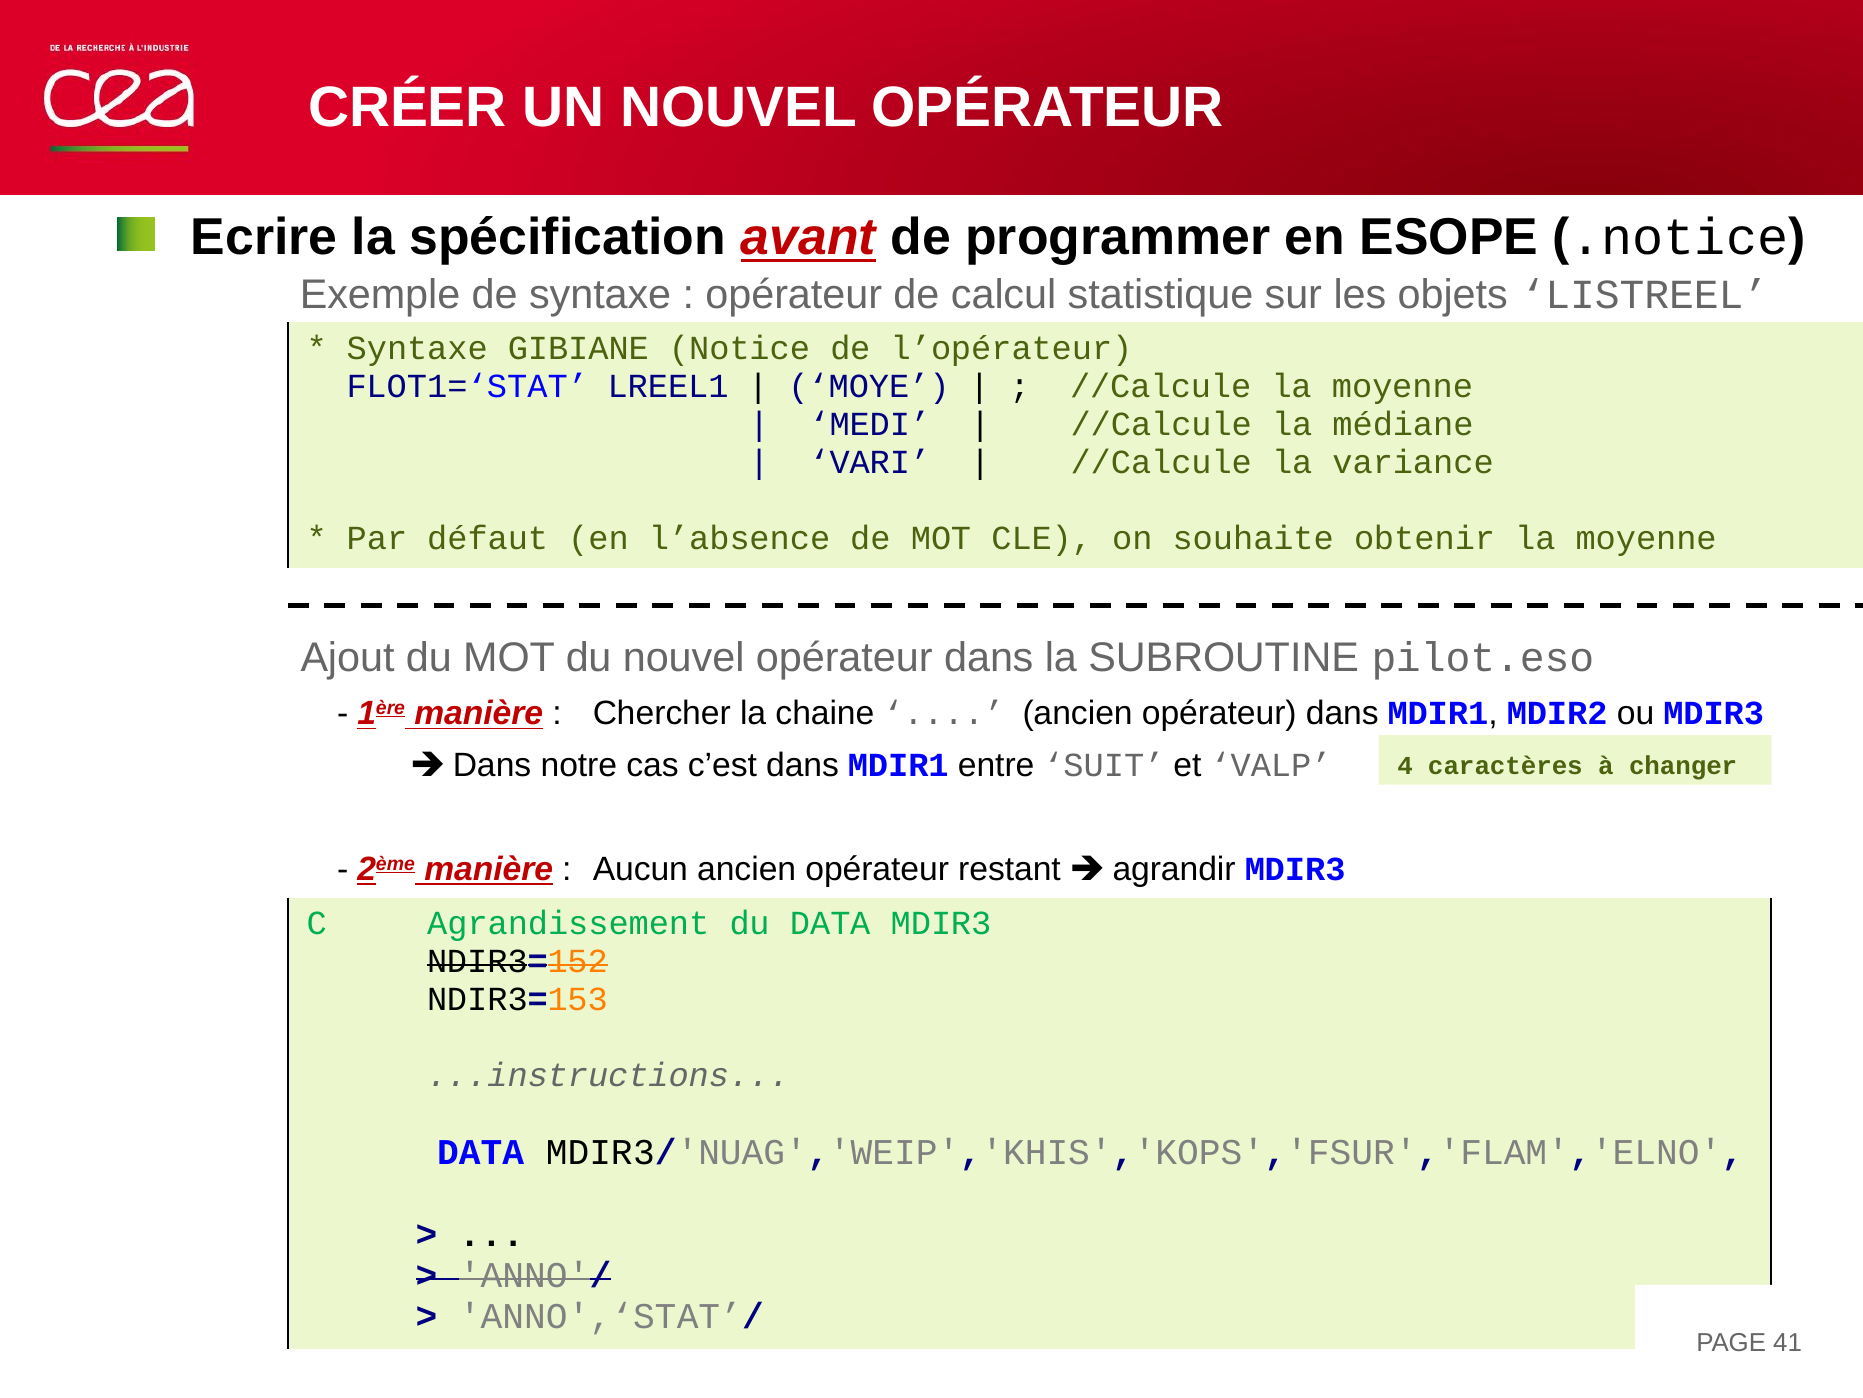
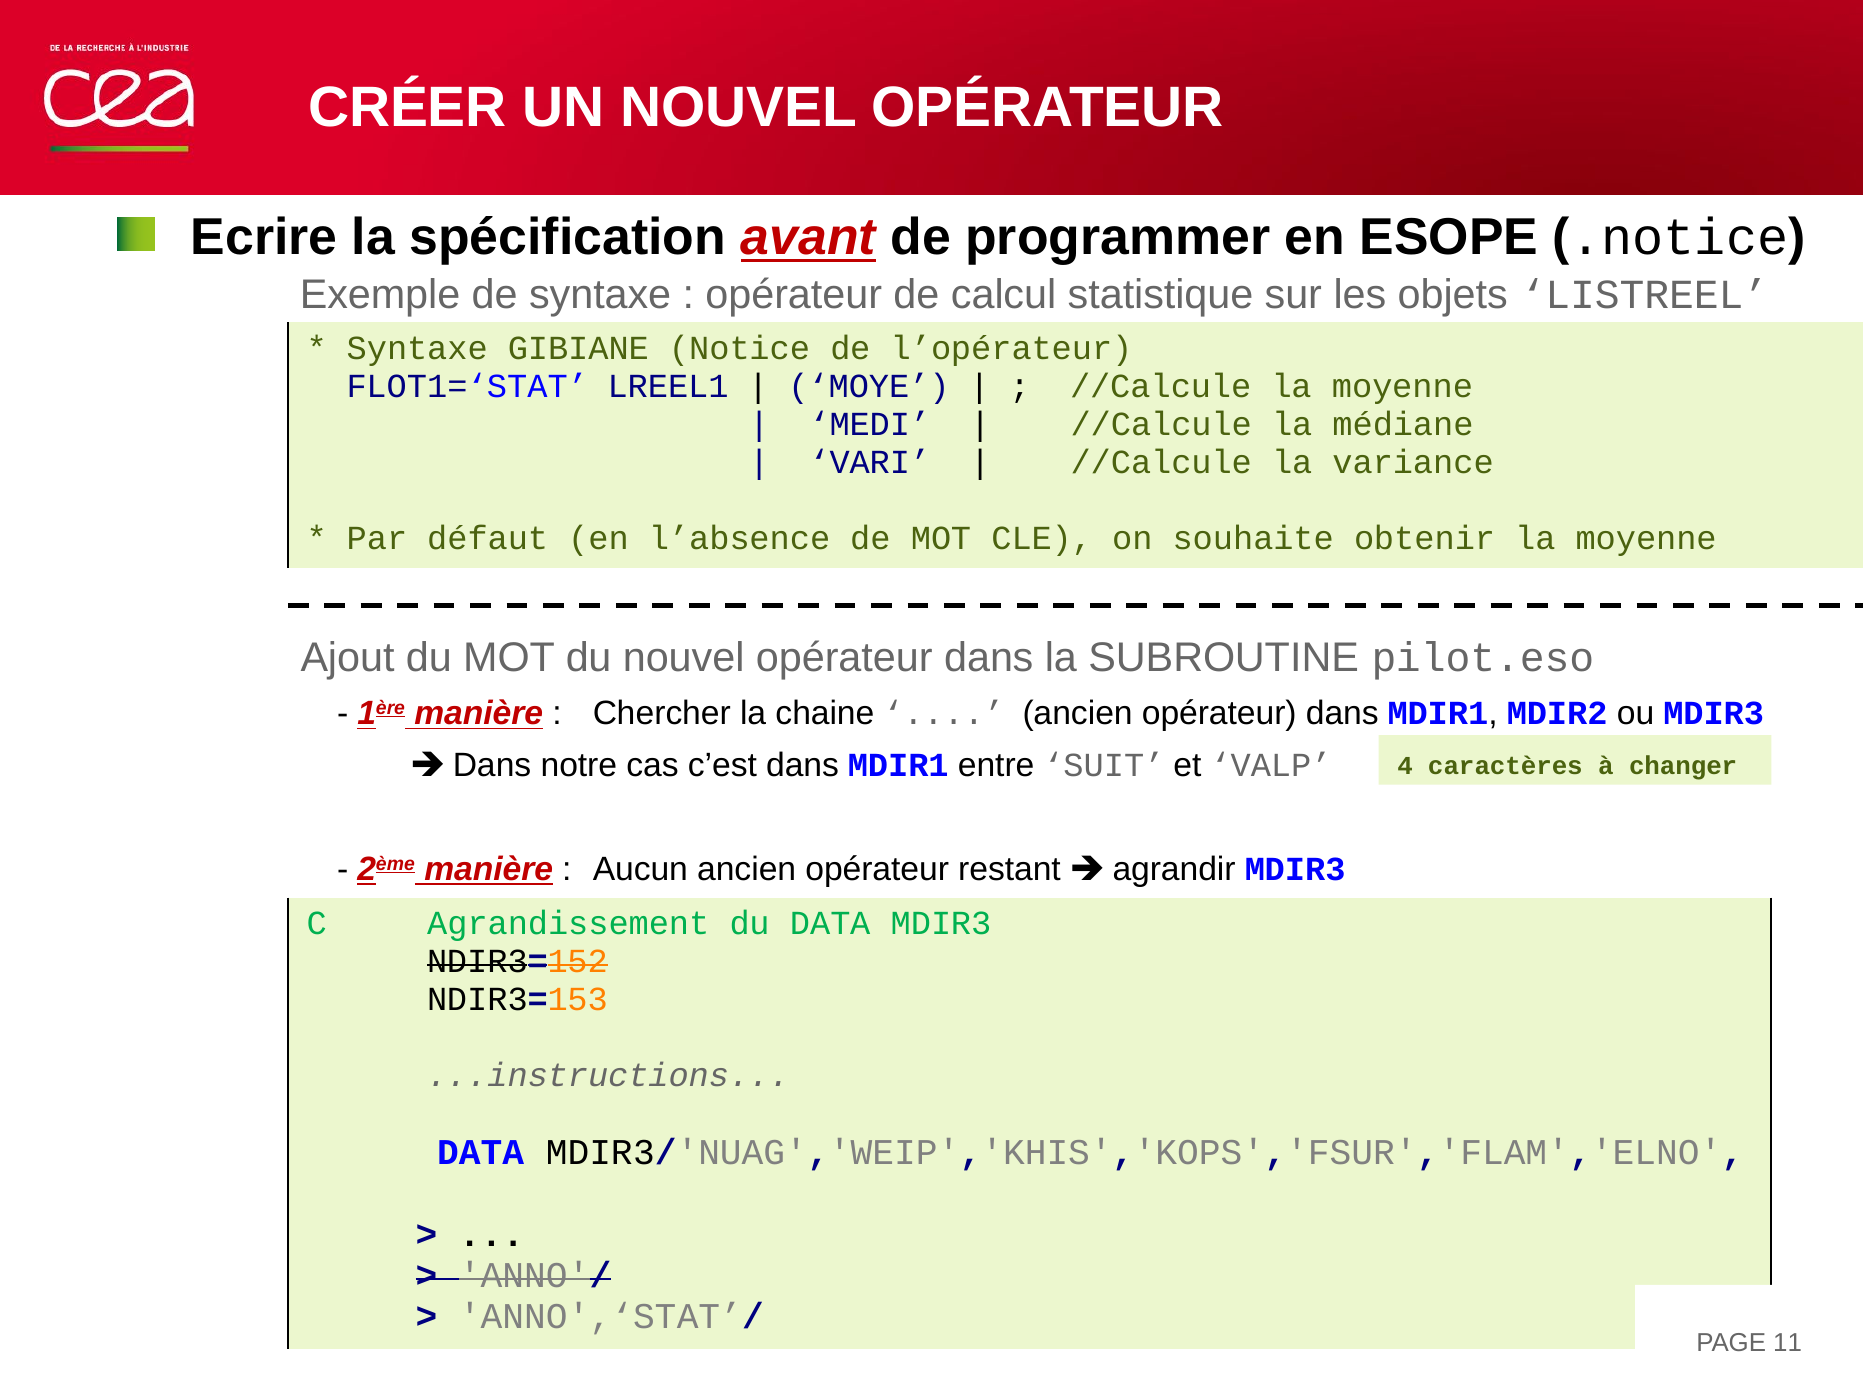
41: 41 -> 11 (1788, 1342)
